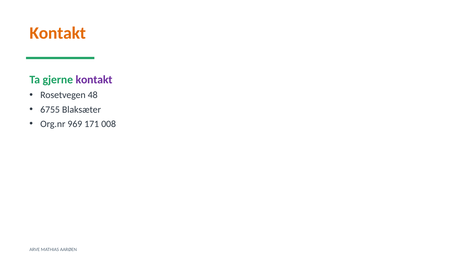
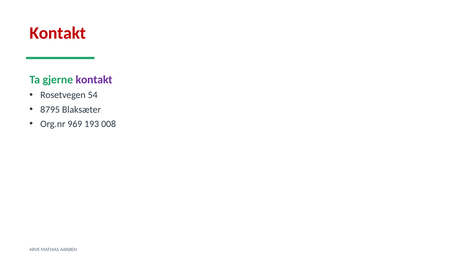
Kontakt colour: orange -> red (58, 33)
48: 48 -> 54 (93, 95)
6755: 6755 -> 8795 (50, 110)
171: 171 -> 193 (92, 124)
